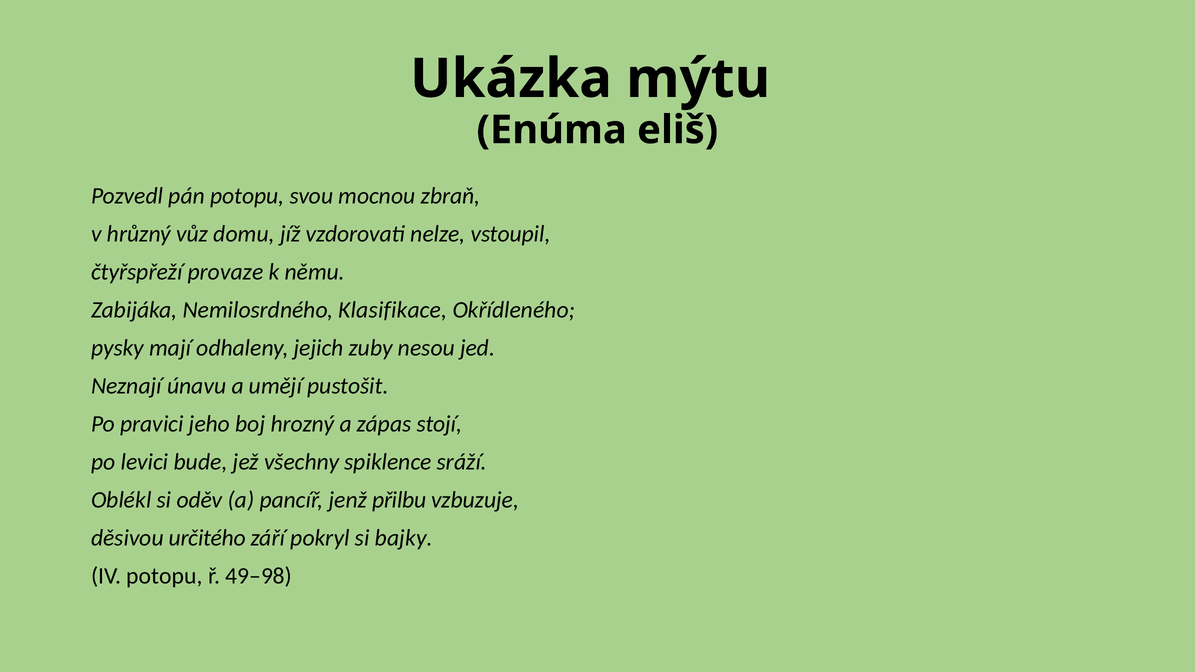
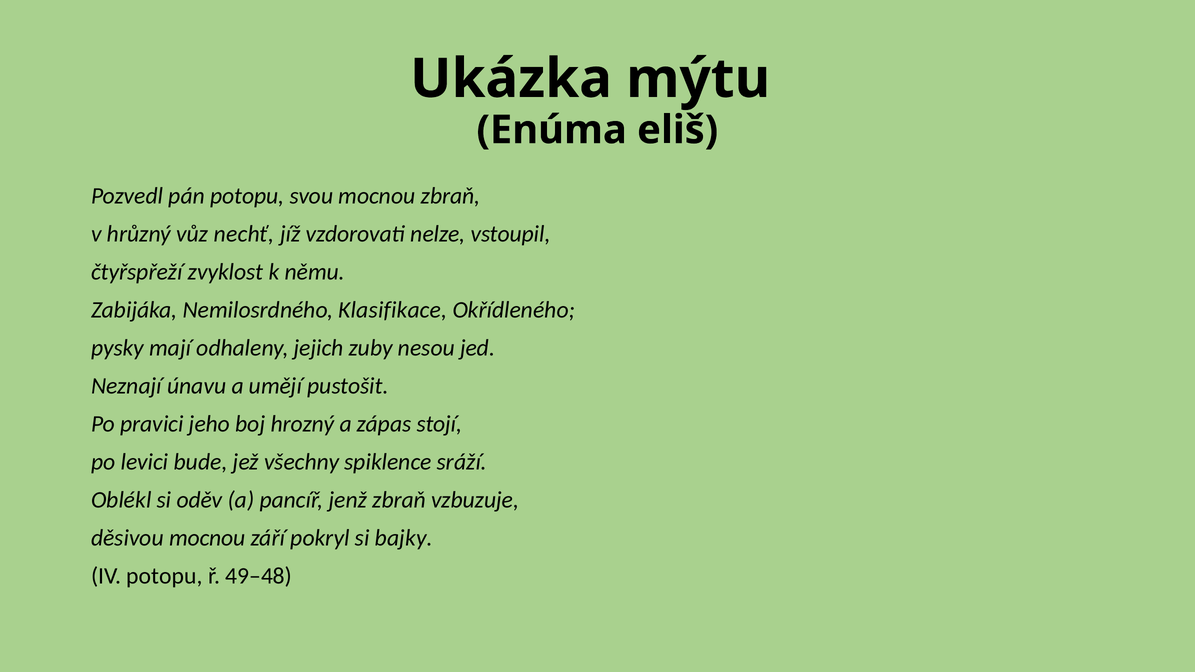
domu: domu -> nechť (244, 234)
provaze: provaze -> zvyklost (226, 272)
jenž přilbu: přilbu -> zbraň (399, 500)
děsivou určitého: určitého -> mocnou (207, 538)
49–98: 49–98 -> 49–48 (259, 576)
